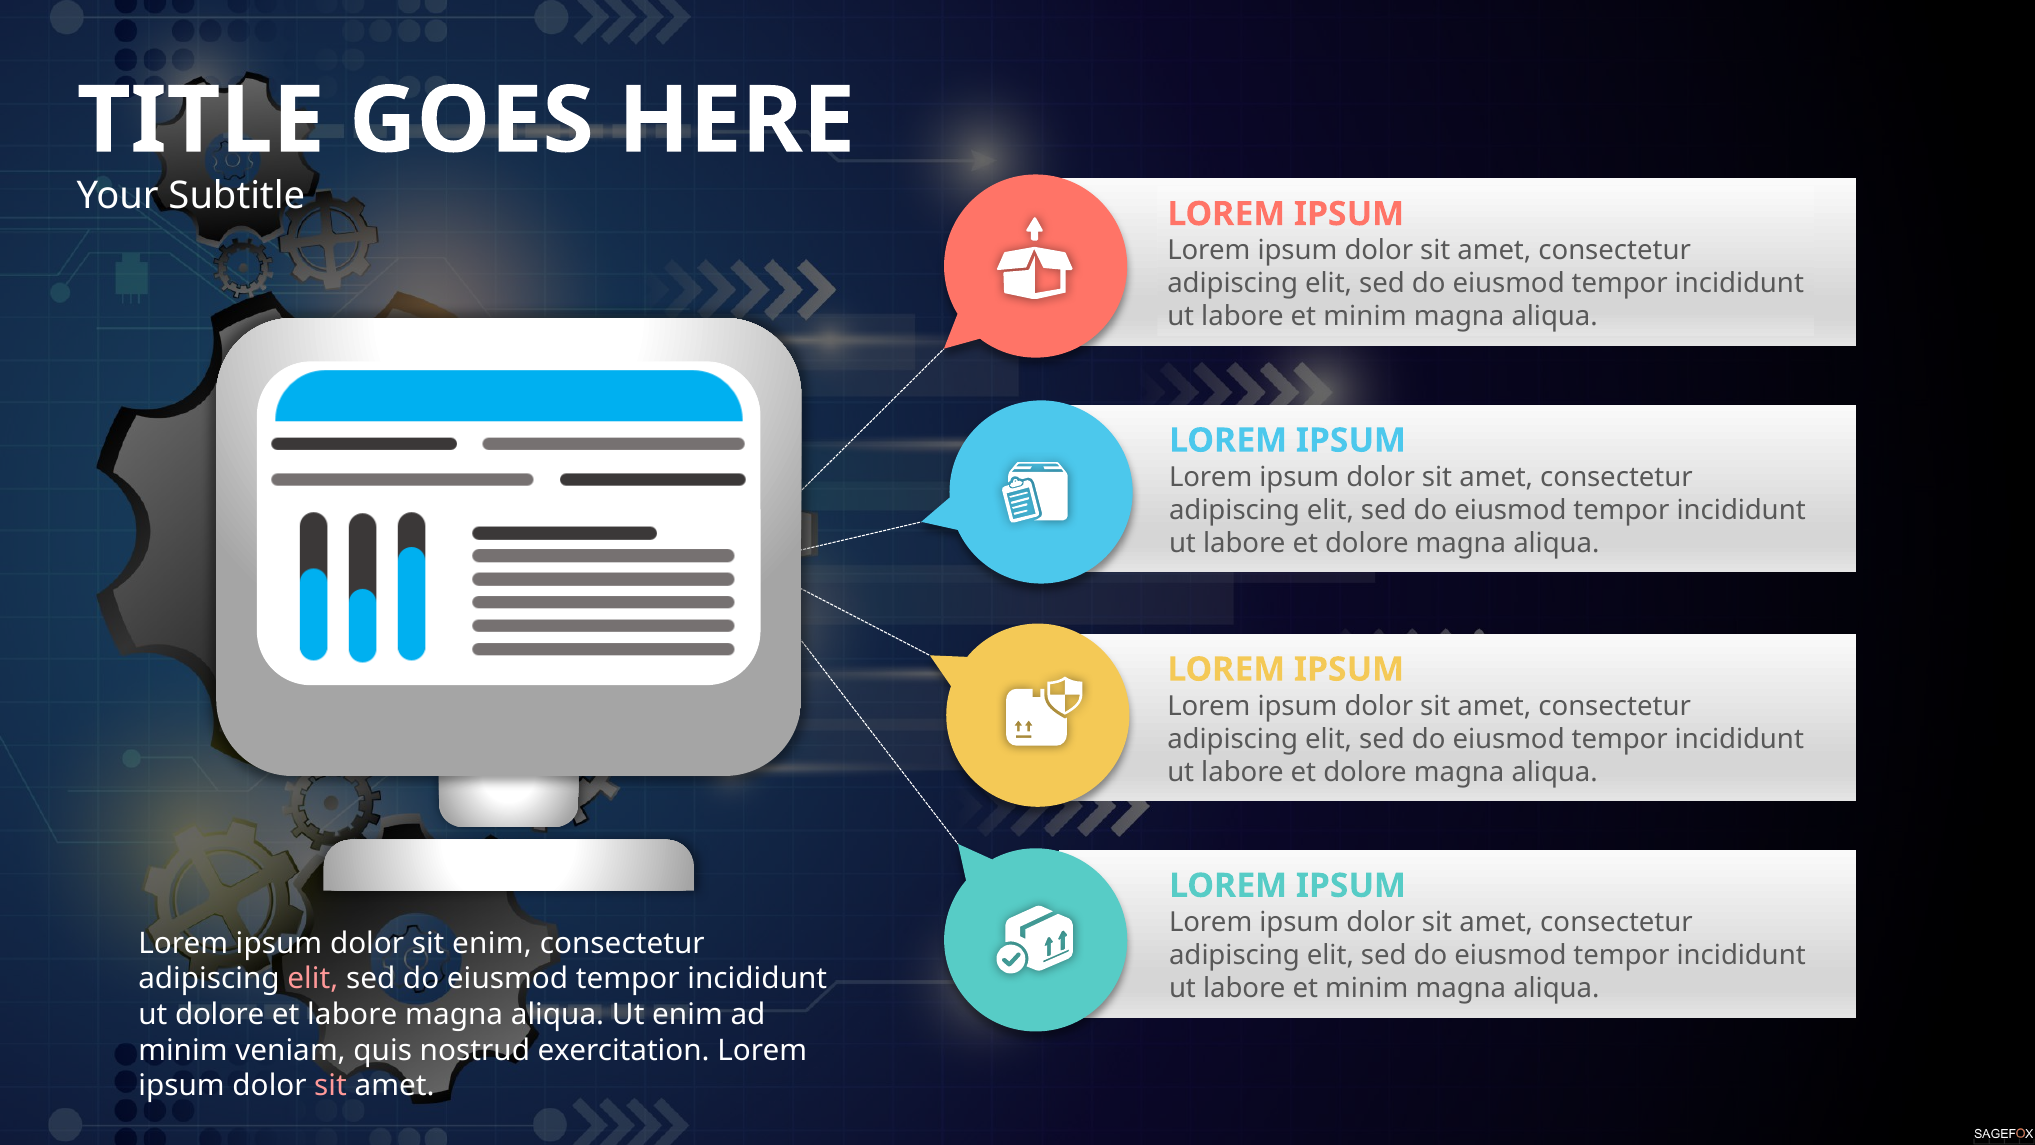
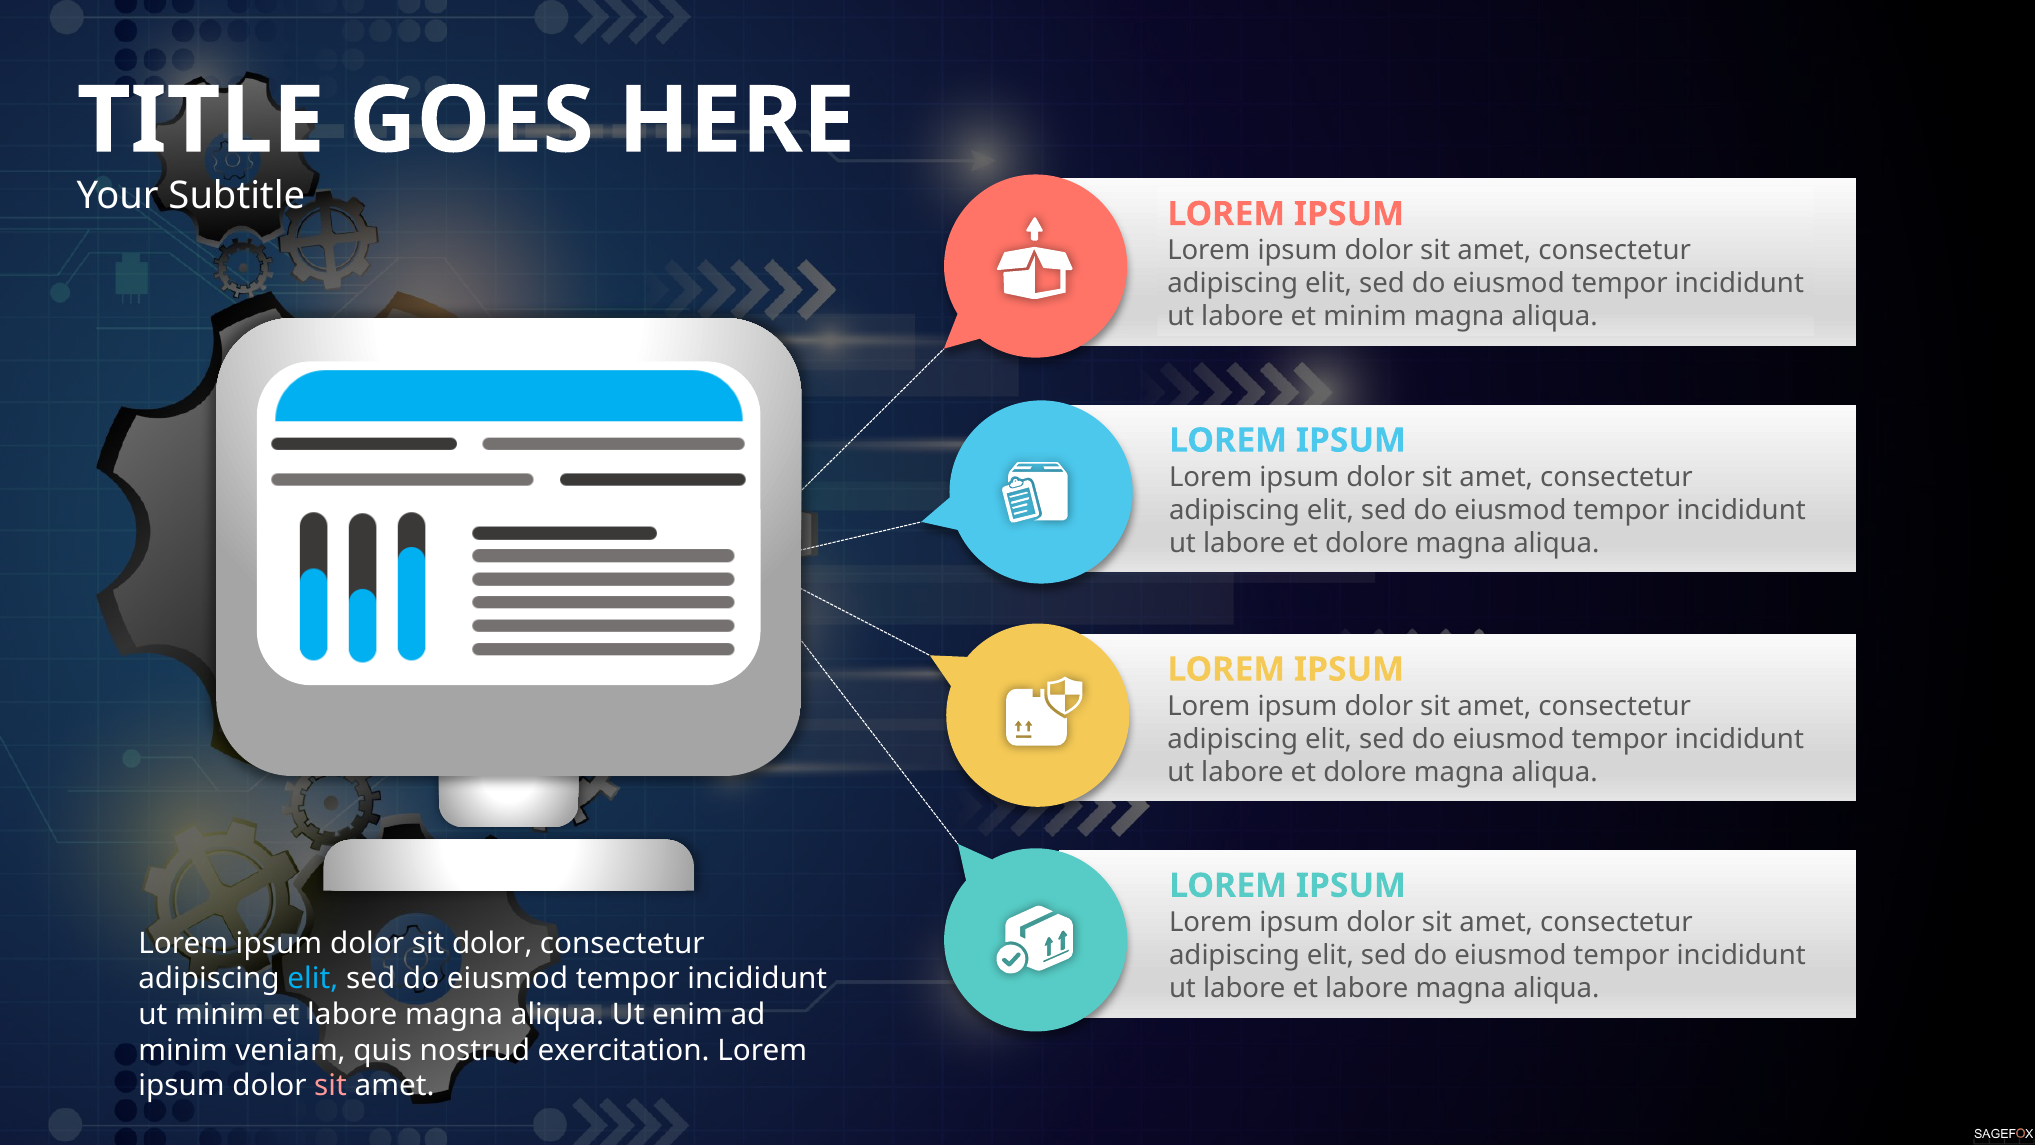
sit enim: enim -> dolor (492, 943)
elit colour: pink -> light blue (313, 979)
minim: minim -> labore (1367, 988)
ut dolore: dolore -> minim (220, 1015)
